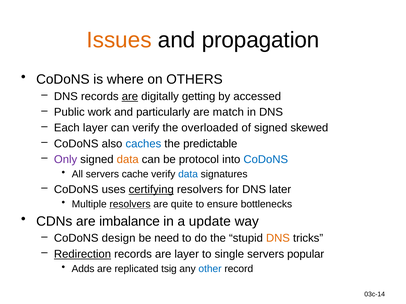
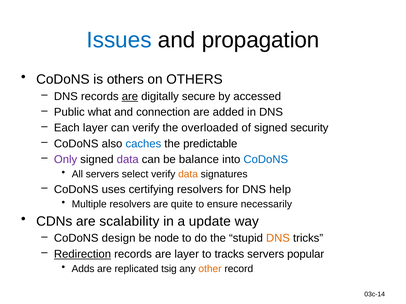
Issues colour: orange -> blue (119, 40)
is where: where -> others (125, 80)
getting: getting -> secure (199, 97)
work: work -> what (100, 112)
particularly: particularly -> connection (163, 112)
match: match -> added (228, 112)
skewed: skewed -> security (309, 128)
data colour: orange -> purple (128, 160)
protocol: protocol -> balance (199, 160)
cache: cache -> select (135, 174)
data colour: blue -> orange (188, 174)
certifying underline: present -> none (151, 190)
later: later -> help (280, 190)
resolvers underline: present -> none (130, 204)
bottlenecks: bottlenecks -> necessarily (266, 204)
imbalance: imbalance -> scalability (129, 222)
need: need -> node (167, 239)
single: single -> tracks (229, 254)
other colour: blue -> orange (210, 269)
